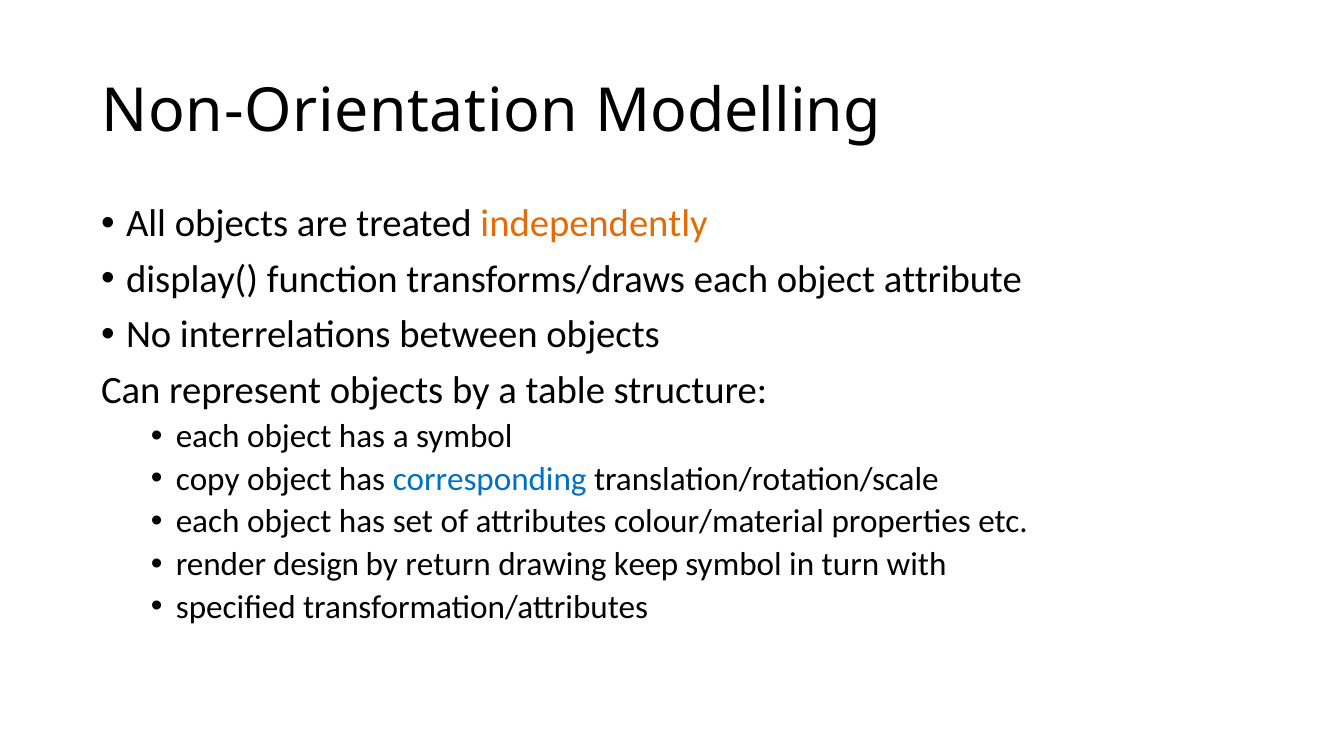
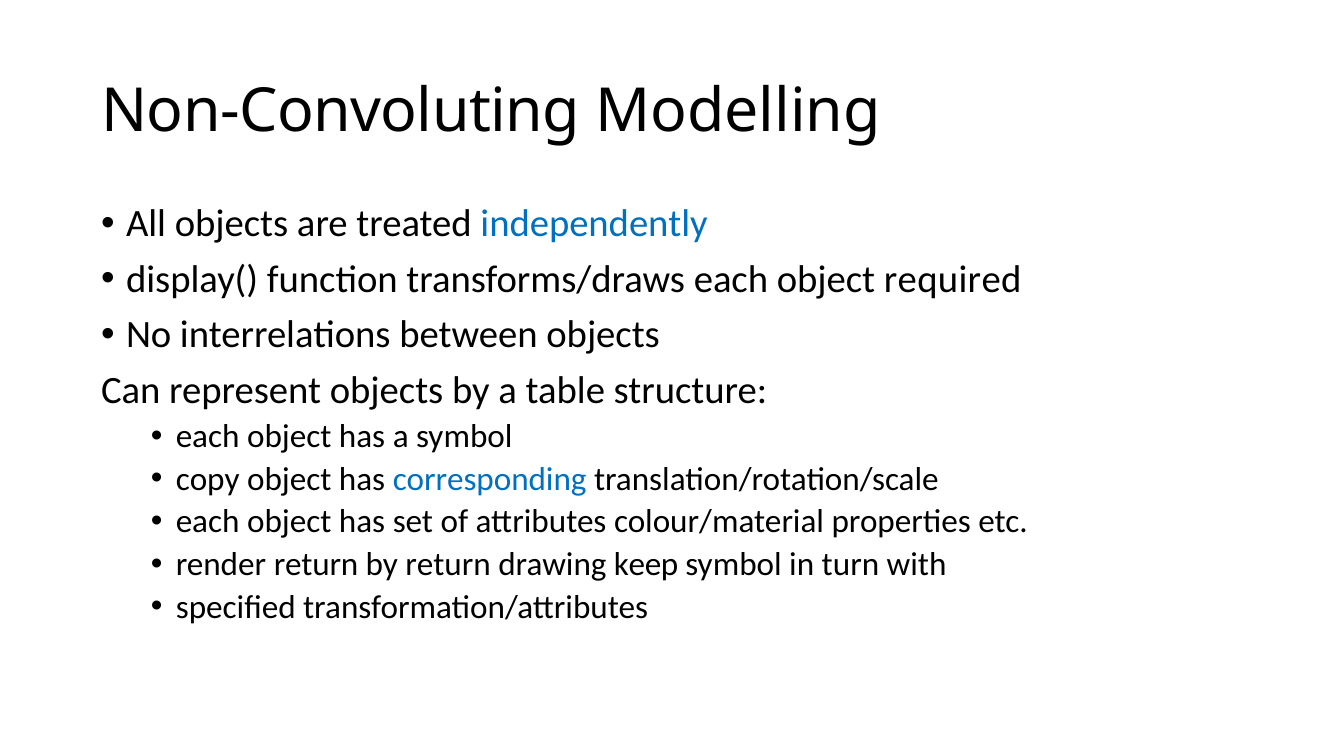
Non-Orientation: Non-Orientation -> Non-Convoluting (341, 111)
independently colour: orange -> blue (594, 224)
attribute: attribute -> required (953, 280)
render design: design -> return (316, 565)
